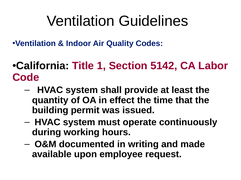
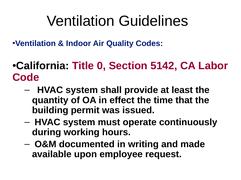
1: 1 -> 0 (101, 66)
